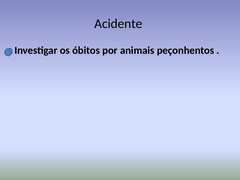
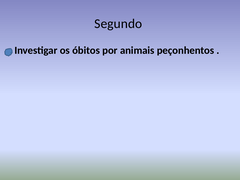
Acidente: Acidente -> Segundo (118, 24)
